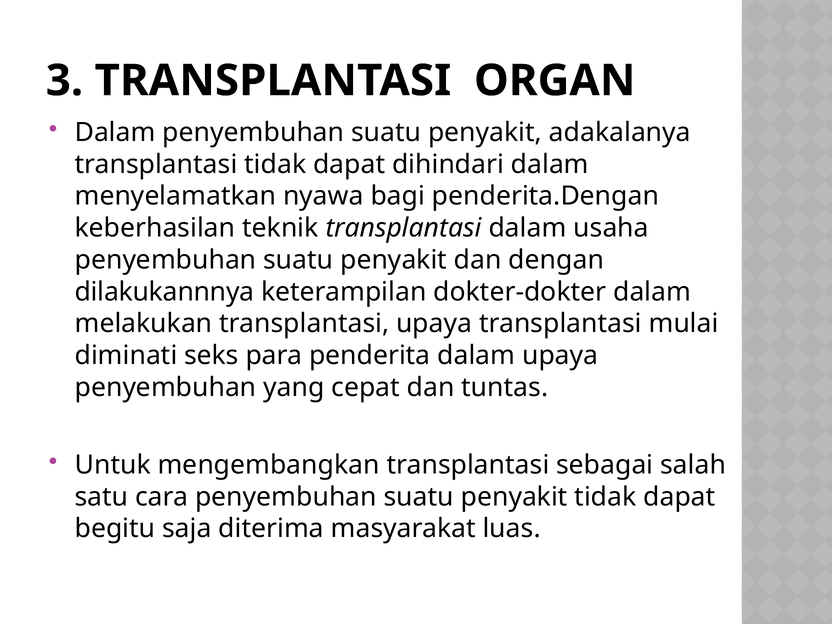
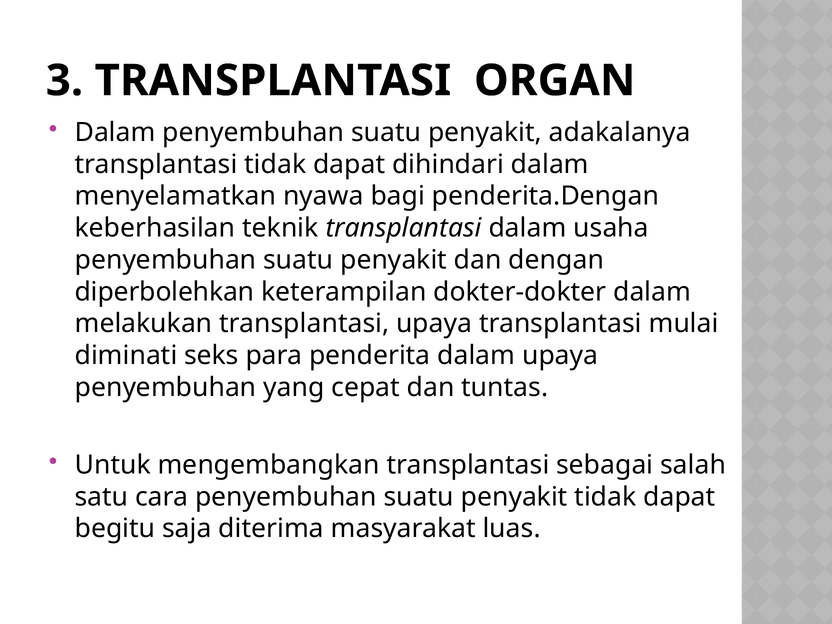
dilakukannnya: dilakukannnya -> diperbolehkan (165, 292)
